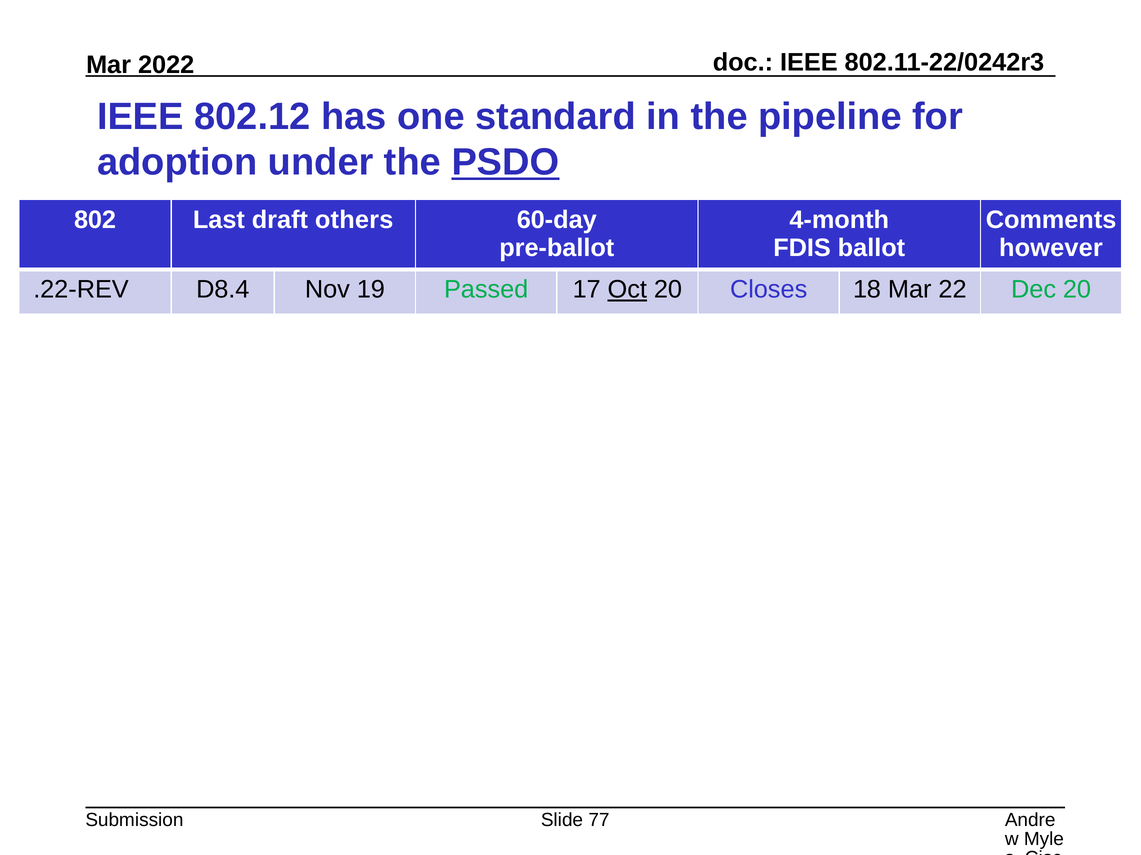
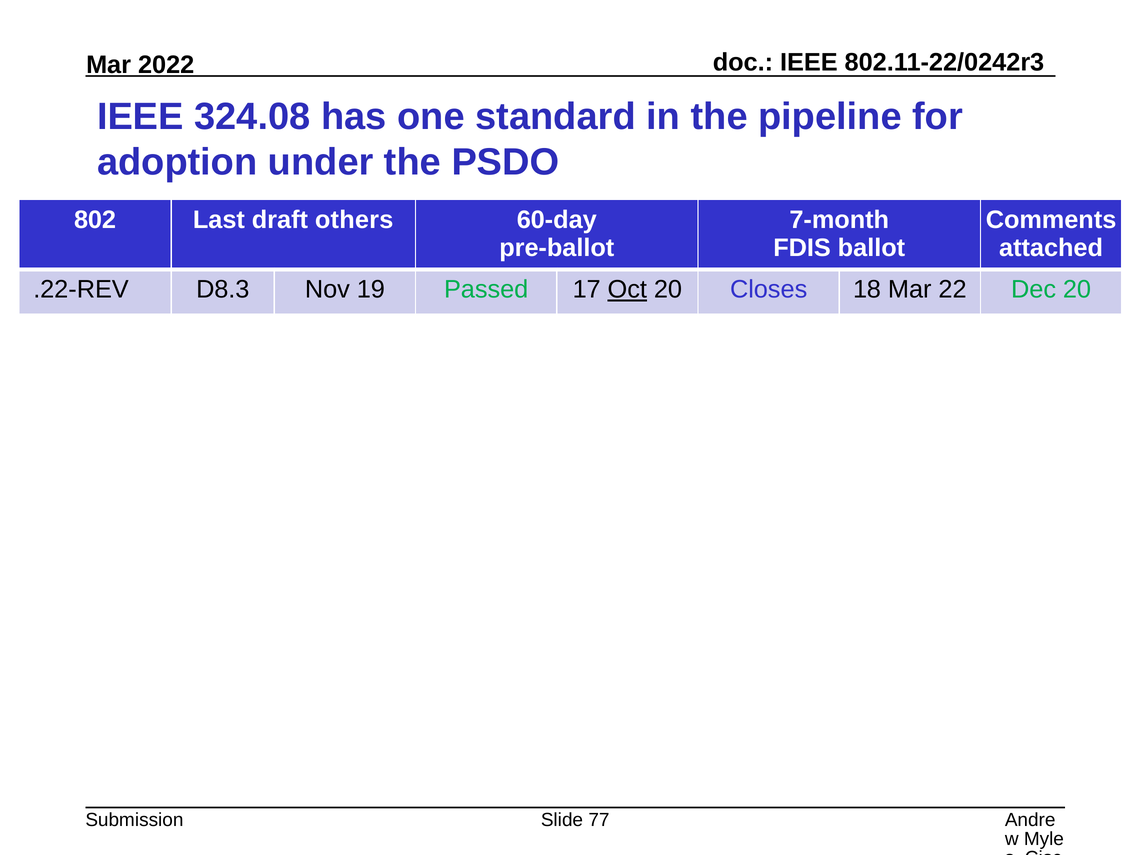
802.12: 802.12 -> 324.08 (252, 117)
PSDO underline: present -> none (505, 162)
4-month: 4-month -> 7-month (839, 220)
however: however -> attached (1051, 248)
D8.4: D8.4 -> D8.3 (223, 290)
